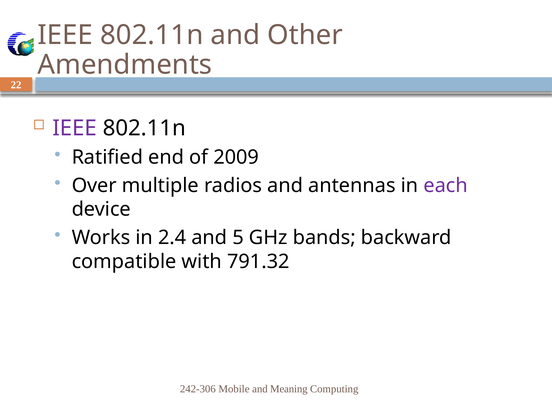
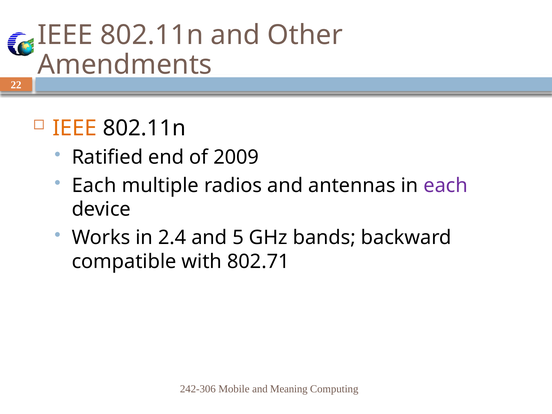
IEEE colour: purple -> orange (75, 128)
Over: Over -> Each (94, 185)
791.32: 791.32 -> 802.71 (258, 261)
